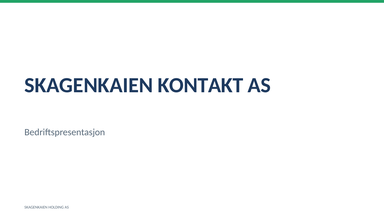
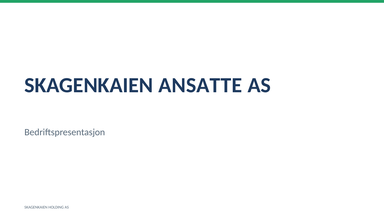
KONTAKT: KONTAKT -> ANSATTE (200, 85)
